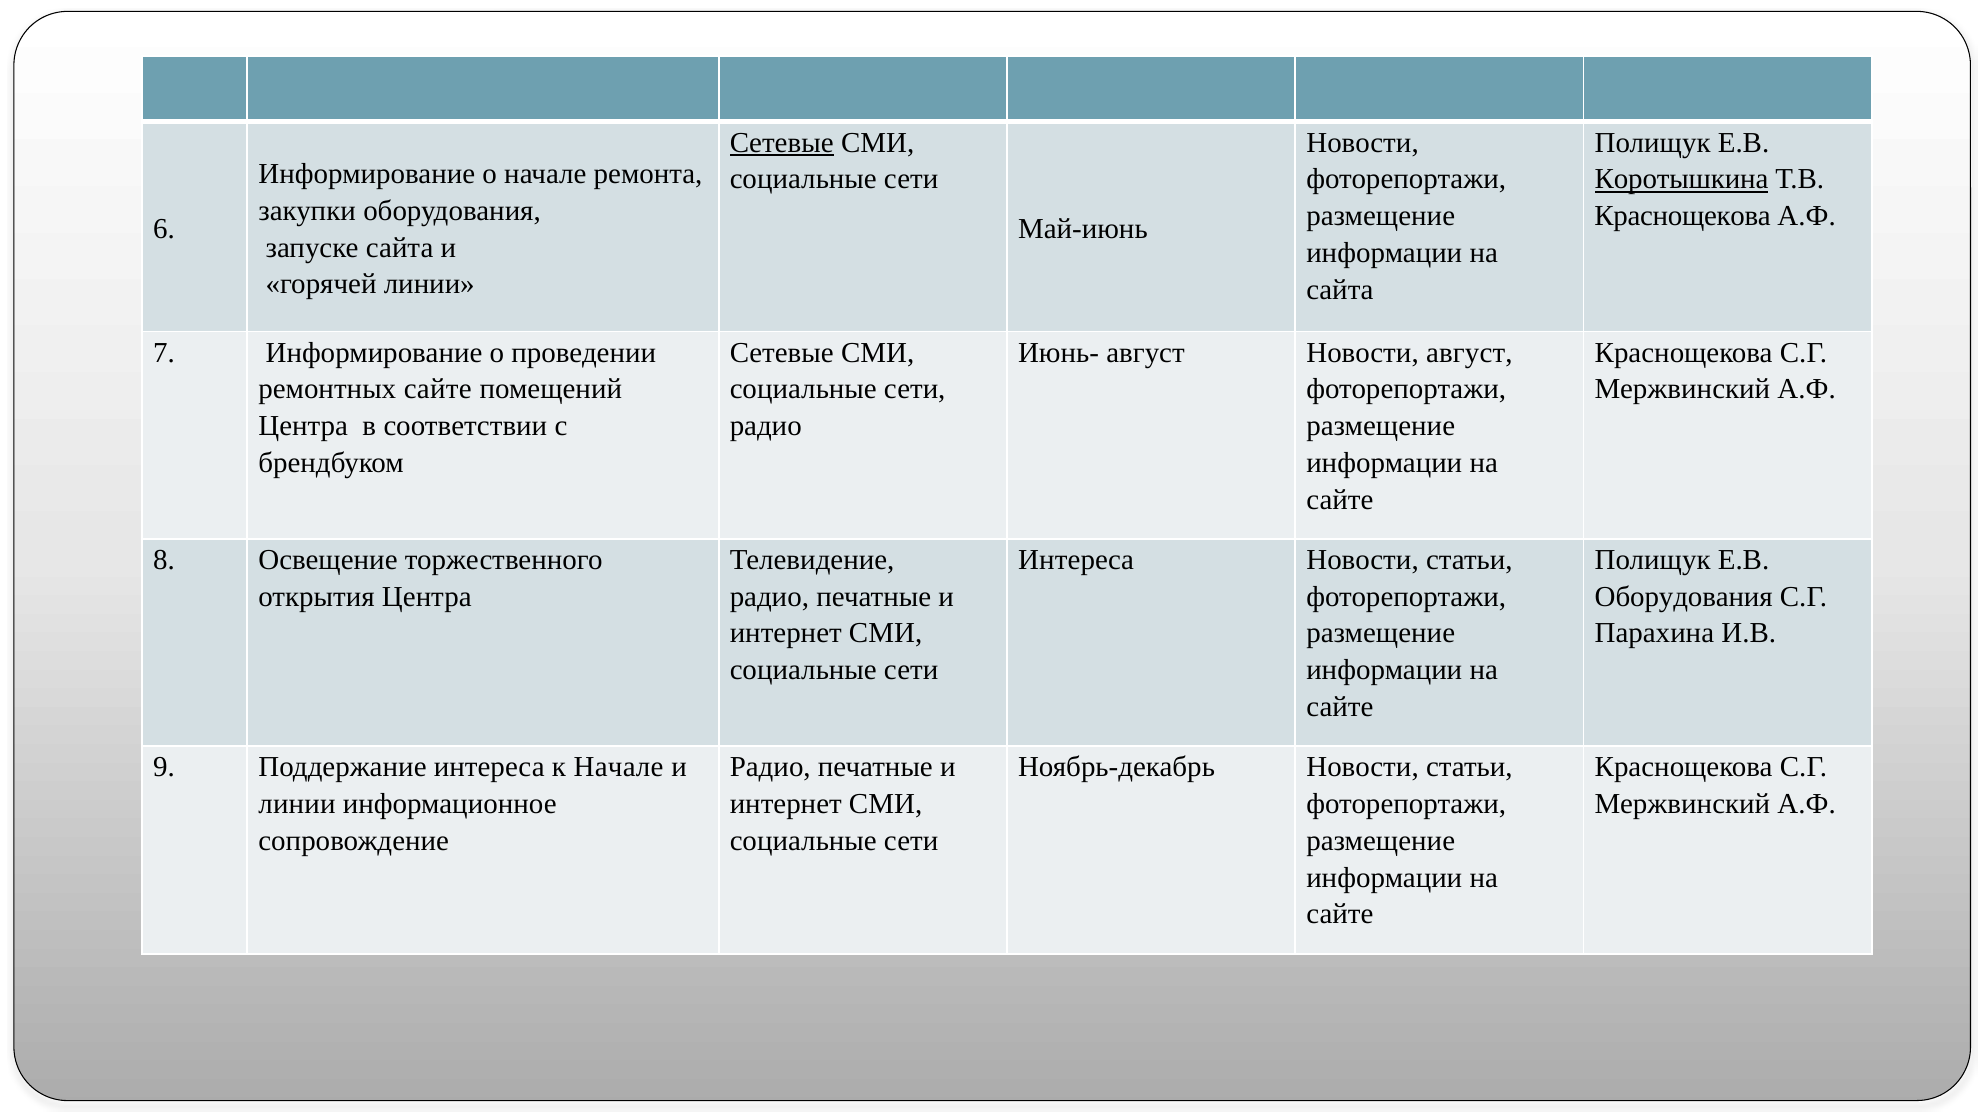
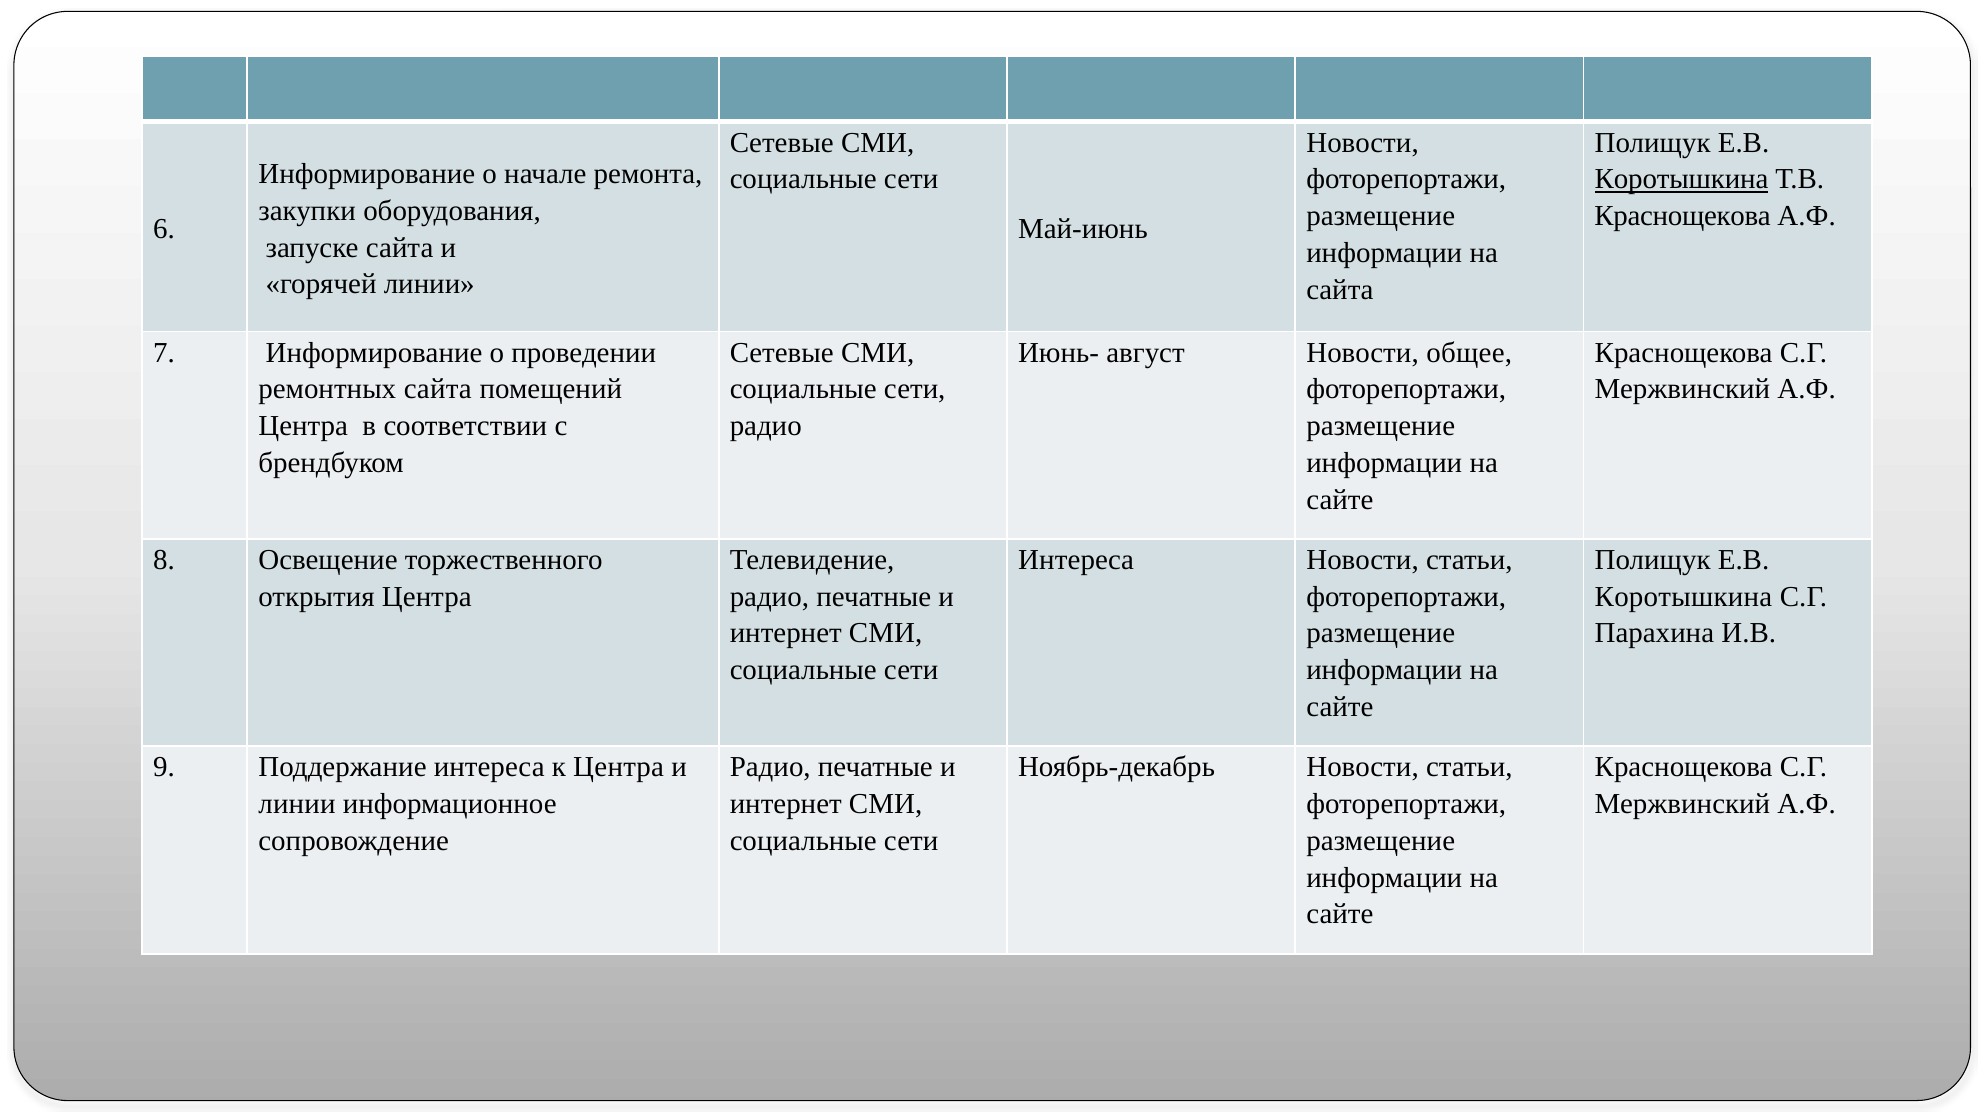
Сетевые underline: present -> none (782, 143)
Новости август: август -> общее (1469, 353)
ремонтных сайте: сайте -> сайта (438, 389)
Оборудования: Оборудования -> Коротышкина (1684, 597)
к Начале: Начале -> Центра (619, 768)
